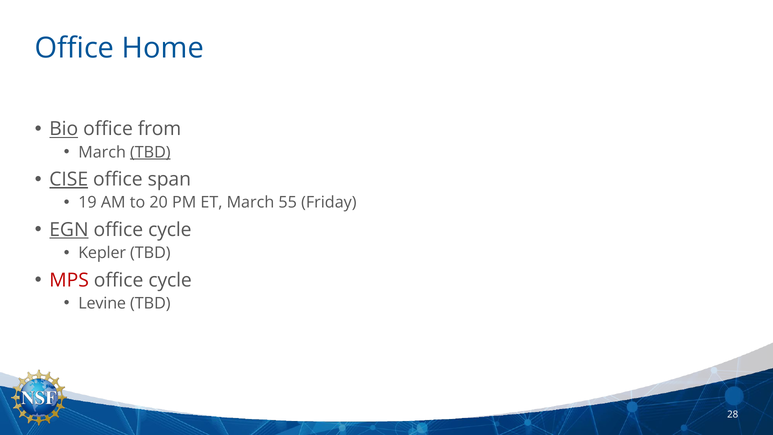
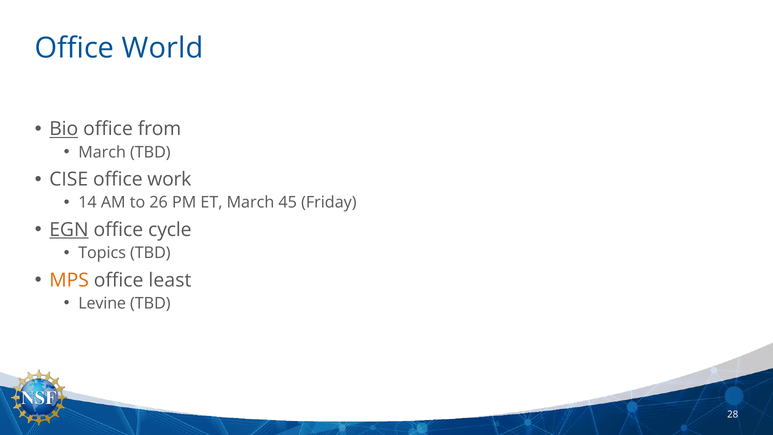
Home: Home -> World (163, 48)
TBD underline: present -> none (150, 152)
CISE underline: present -> none (69, 179)
span: span -> work (169, 179)
19: 19 -> 14 (87, 202)
20: 20 -> 26 (159, 202)
55: 55 -> 45 (288, 202)
Kepler: Kepler -> Topics (102, 253)
MPS colour: red -> orange (69, 280)
cycle: cycle -> least (170, 280)
